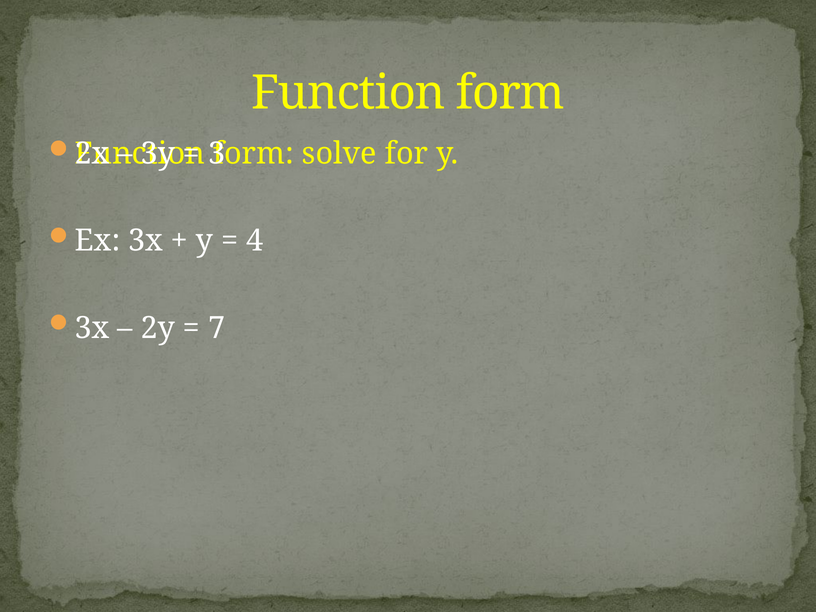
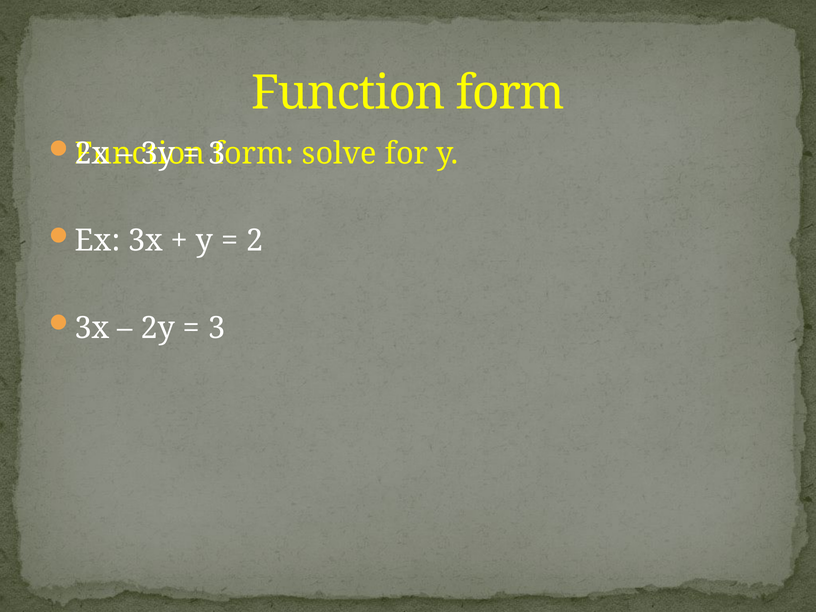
4: 4 -> 2 (255, 241)
7: 7 -> 3 (217, 328)
